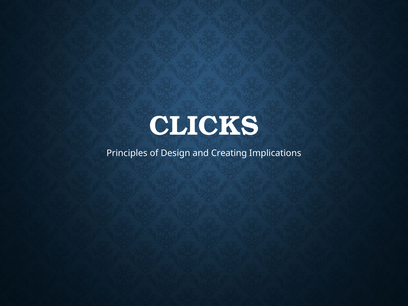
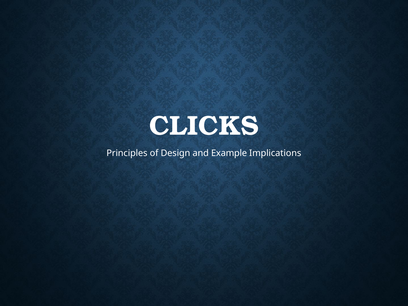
Creating: Creating -> Example (229, 153)
